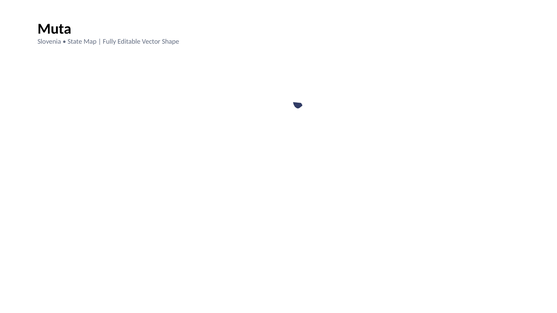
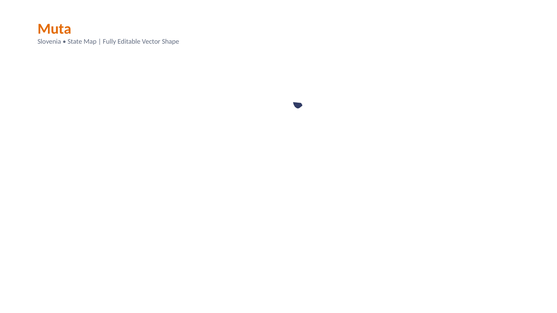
Muta colour: black -> orange (54, 29)
